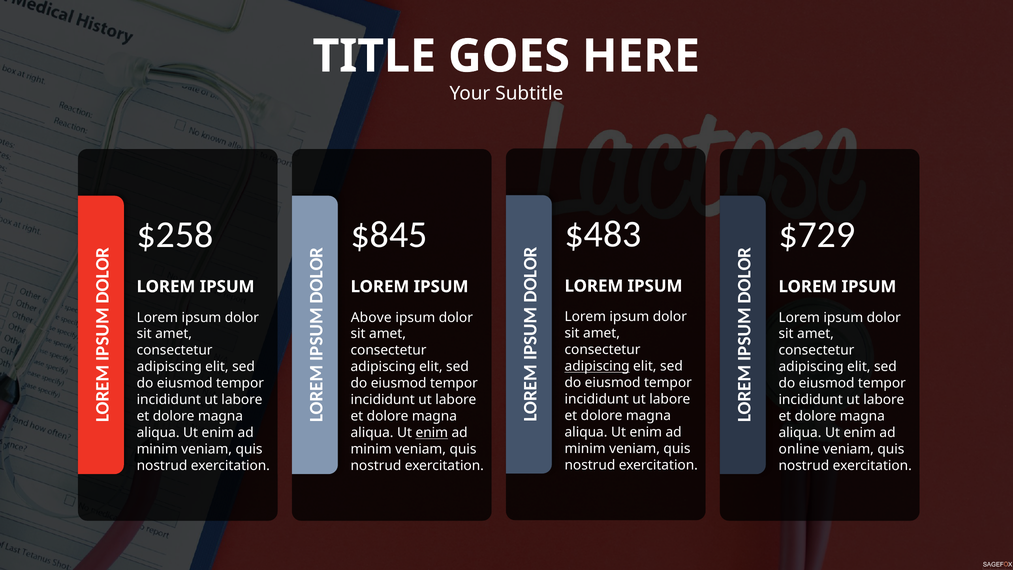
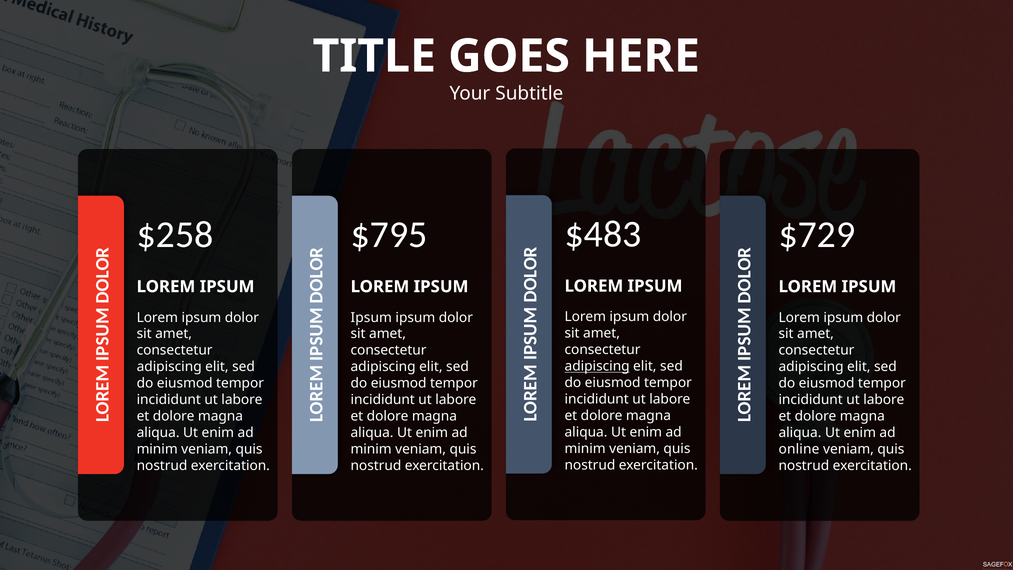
$845: $845 -> $795 (389, 235)
Above: Above -> Ipsum (371, 317)
enim underline: present -> none (432, 433)
